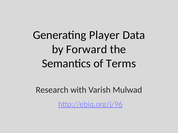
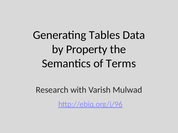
Player: Player -> Tables (104, 35)
Forward: Forward -> Property (87, 49)
